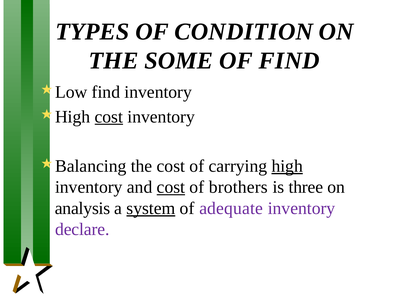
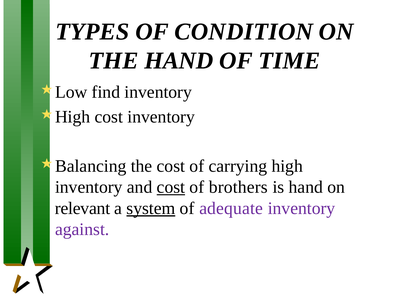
THE SOME: SOME -> HAND (179, 61)
OF FIND: FIND -> TIME (289, 61)
cost underline: present -> none (109, 117)
high underline: present -> none (287, 166)
is three: three -> hand (306, 187)
analysis: analysis -> relevant (83, 208)
declare: declare -> against (82, 229)
